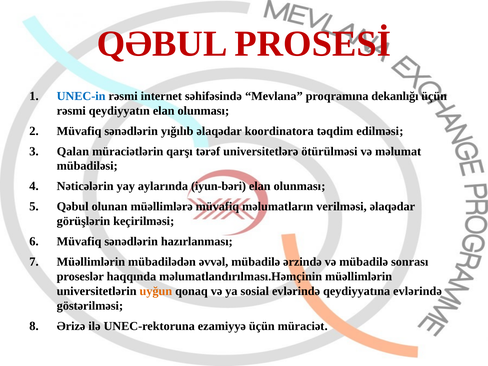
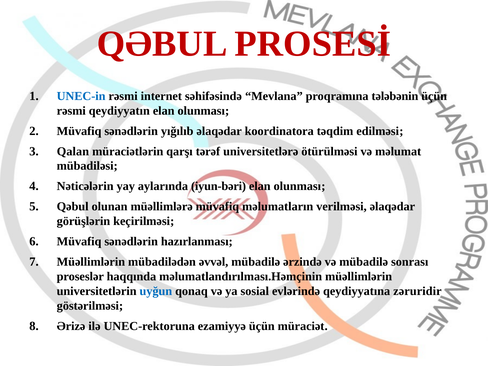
dekanlığı: dekanlığı -> tələbənin (395, 96)
uyğun colour: orange -> blue (156, 291)
qeydiyyatına evlərində: evlərində -> zəruridir (417, 291)
